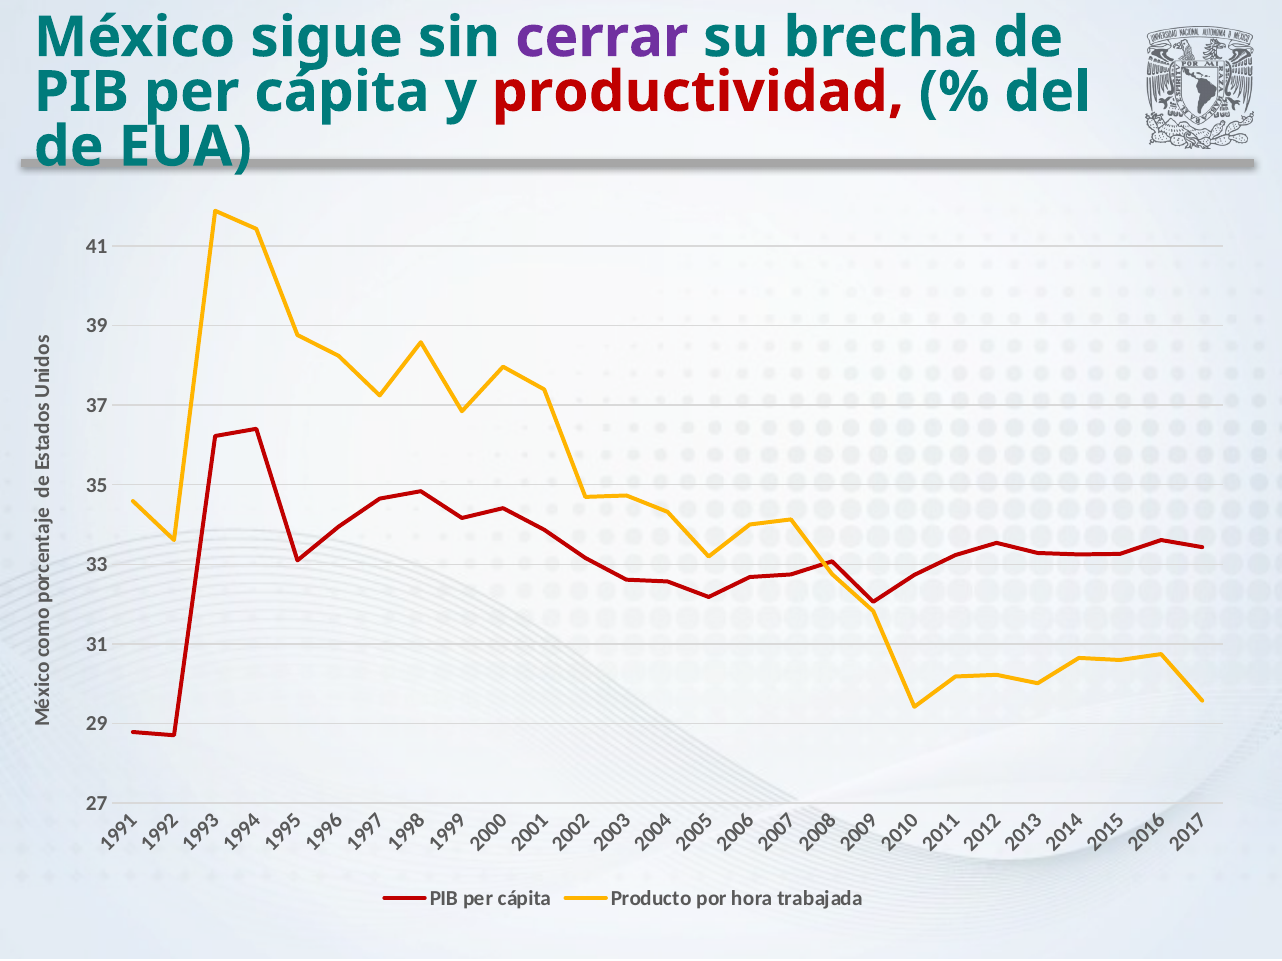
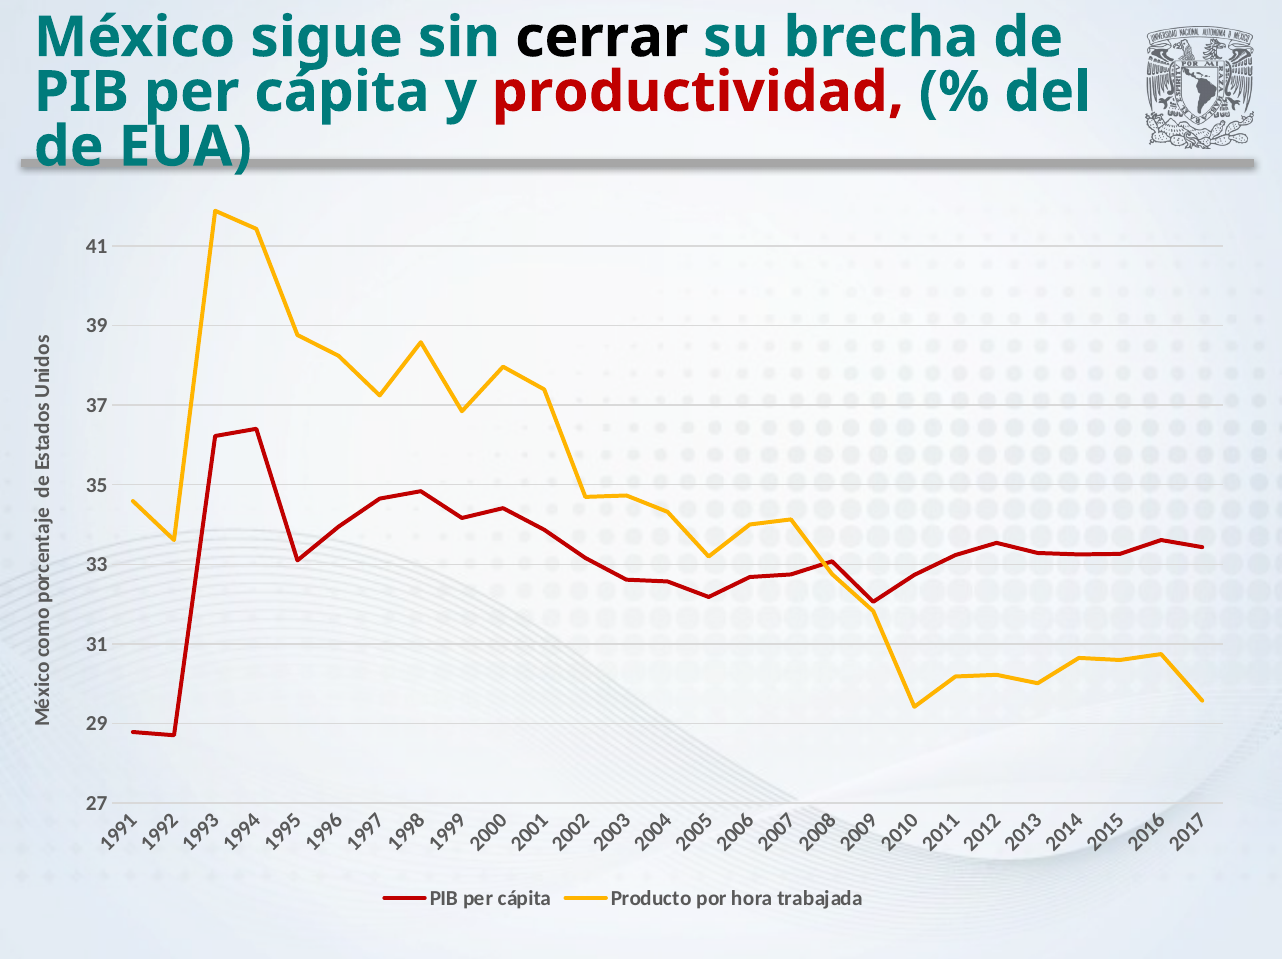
cerrar colour: purple -> black (602, 37)
